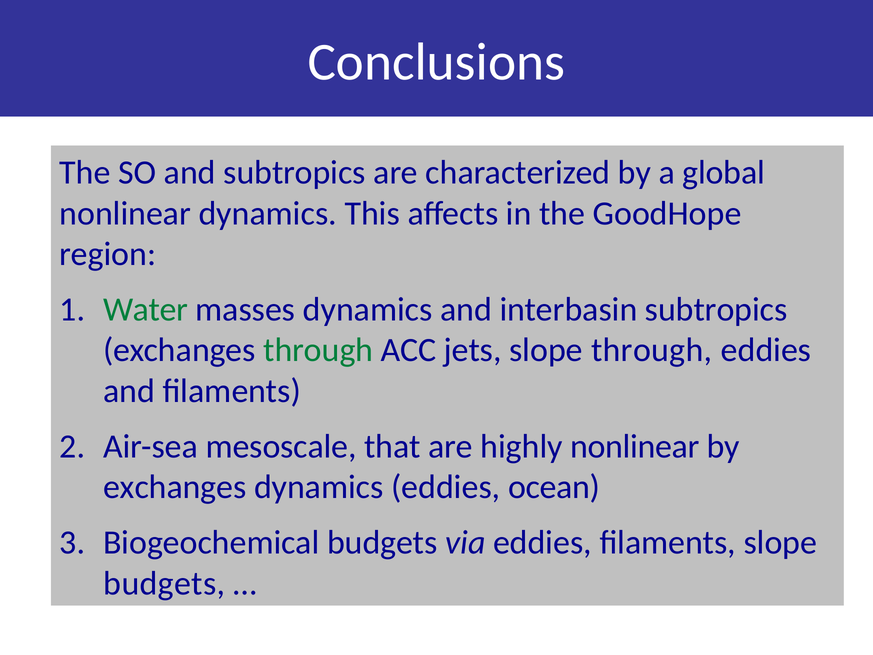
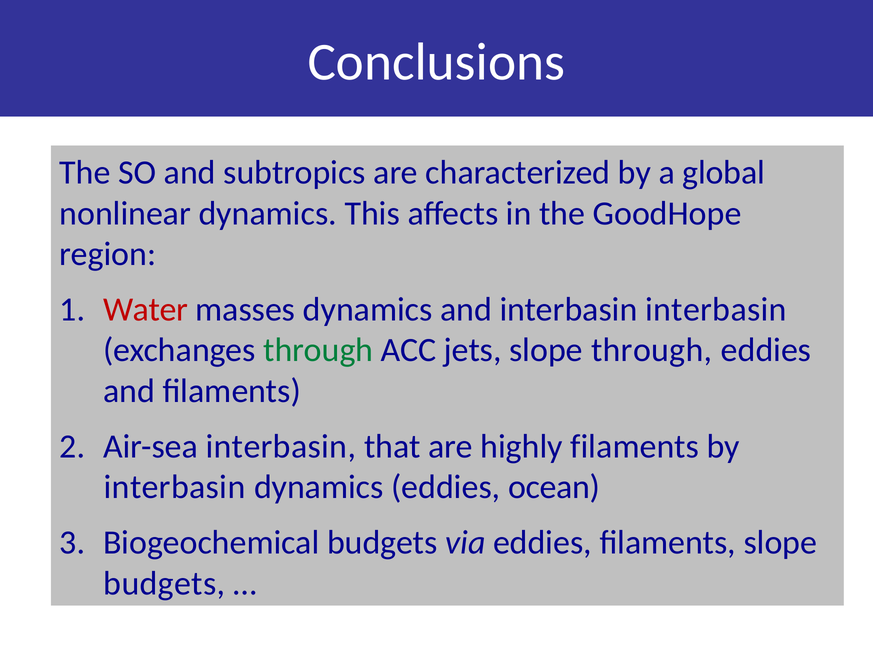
Water colour: green -> red (146, 309)
interbasin subtropics: subtropics -> interbasin (716, 309)
Air-sea mesoscale: mesoscale -> interbasin (281, 446)
highly nonlinear: nonlinear -> filaments (635, 446)
exchanges: exchanges -> interbasin (175, 487)
